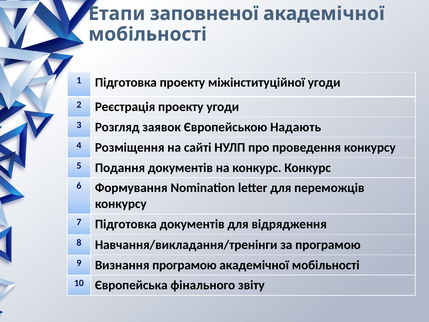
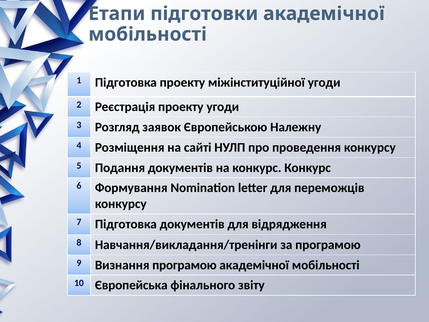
заповненої: заповненої -> підготовки (204, 14)
Надають: Надають -> Належну (296, 127)
